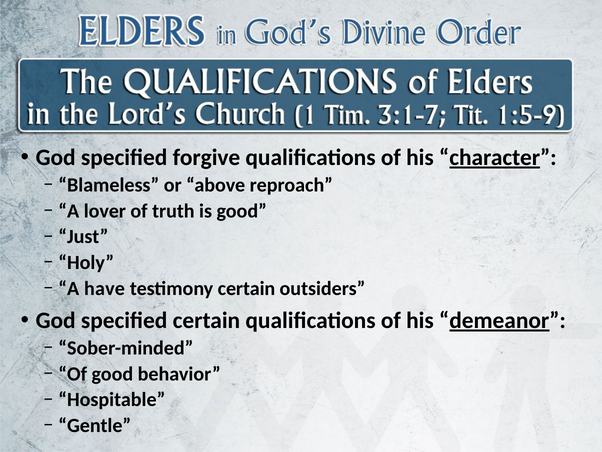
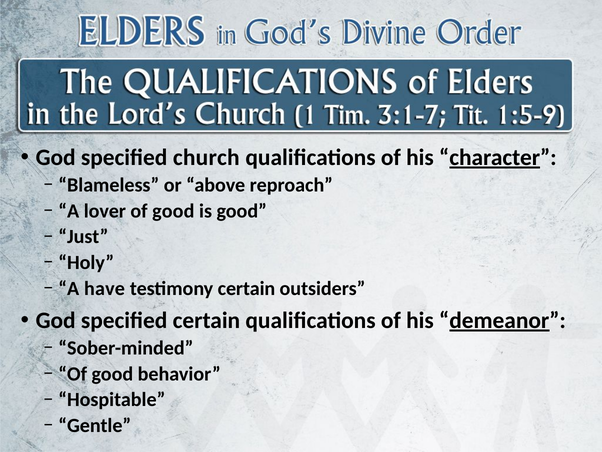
forgive: forgive -> church (206, 157)
lover of truth: truth -> good (173, 211)
